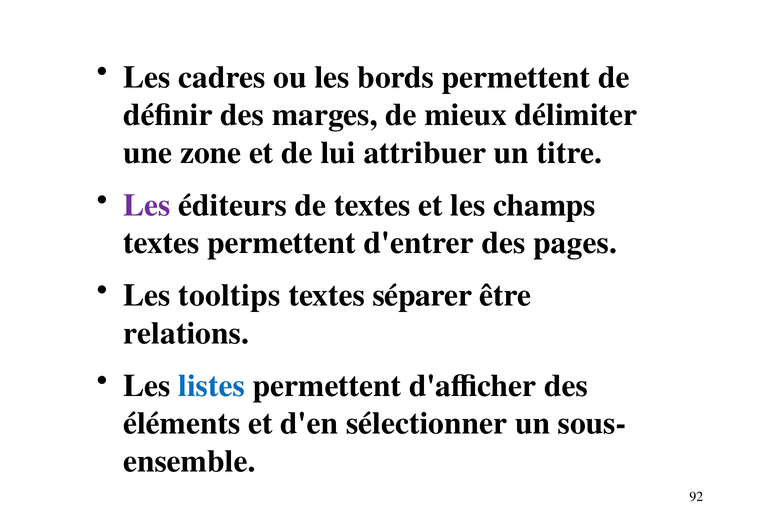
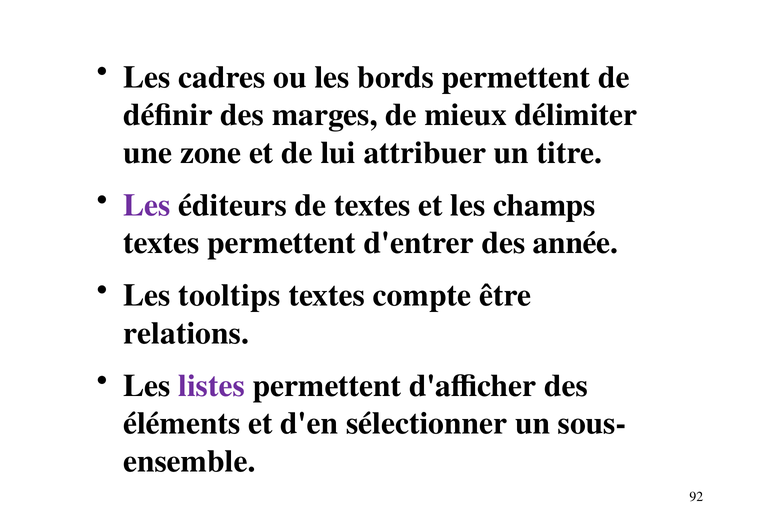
pages: pages -> année (575, 243)
séparer: séparer -> compte (422, 296)
listes colour: blue -> purple (212, 386)
